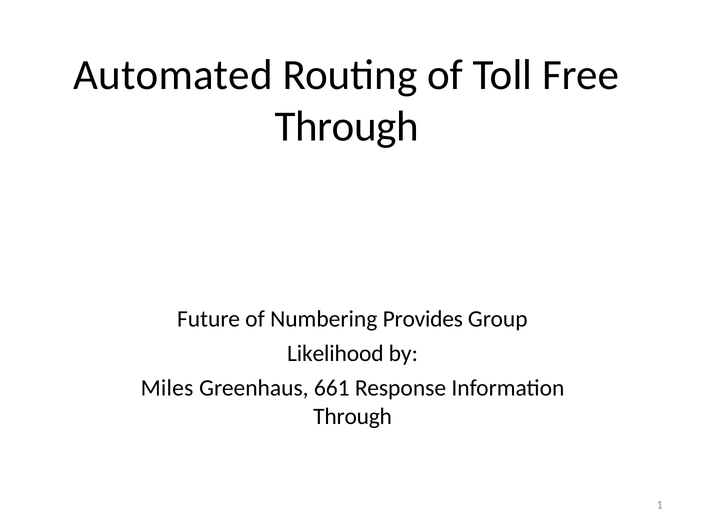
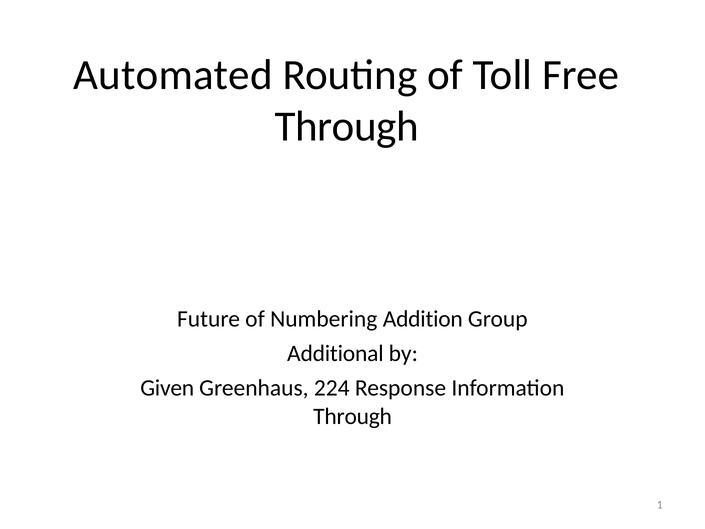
Provides: Provides -> Addition (423, 319)
Likelihood: Likelihood -> Additional (335, 353)
Miles: Miles -> Given (167, 388)
661: 661 -> 224 (332, 388)
